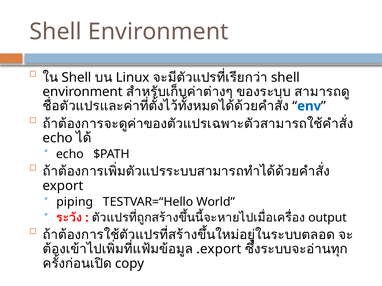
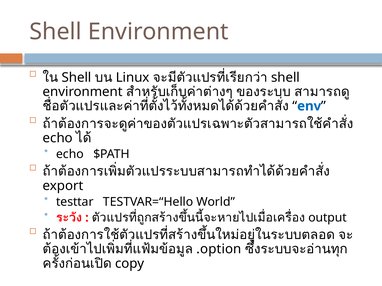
piping: piping -> testtar (75, 202)
.export: .export -> .option (219, 250)
